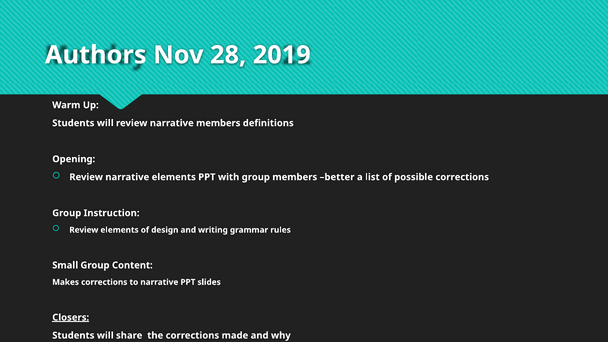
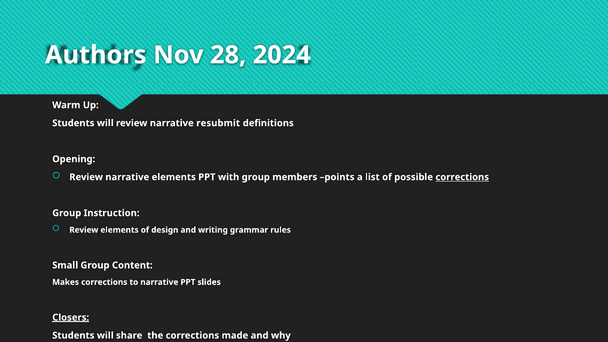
2019: 2019 -> 2024 (282, 55)
narrative members: members -> resubmit (218, 123)
better: better -> points (337, 177)
corrections underline: none -> present (462, 177)
